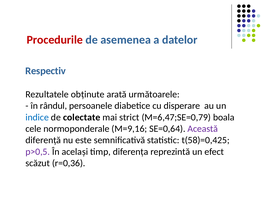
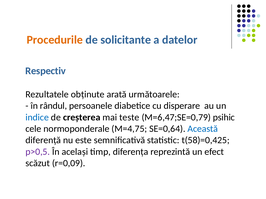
Procedurile colour: red -> orange (55, 40)
asemenea: asemenea -> solicitante (126, 40)
colectate: colectate -> creşterea (82, 118)
strict: strict -> teste (129, 118)
boala: boala -> psihic (224, 118)
M=9,16: M=9,16 -> M=4,75 (129, 129)
Această colour: purple -> blue (203, 129)
r=0,36: r=0,36 -> r=0,09 (69, 164)
